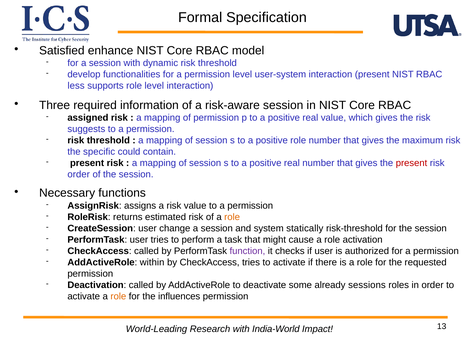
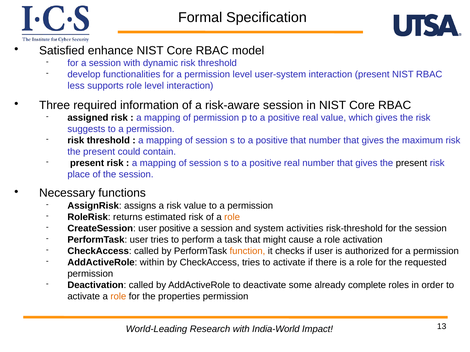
positive role: role -> that (298, 141)
specific: specific -> present (99, 152)
present colour: red -> black (412, 163)
order: order -> place (79, 175)
user change: change -> positive (175, 229)
statically: statically -> activities (305, 229)
function colour: purple -> orange (247, 251)
sessions: sessions -> complete (367, 286)
influences: influences -> properties (179, 297)
